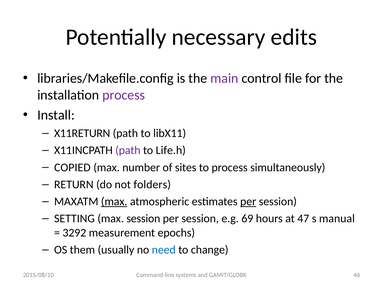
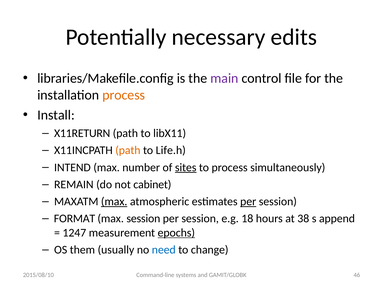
process colour: purple -> orange (124, 95)
path colour: purple -> orange (128, 150)
COPIED: COPIED -> INTEND (72, 167)
sites underline: none -> present (186, 167)
RETURN: RETURN -> REMAIN (74, 184)
folders: folders -> cabinet (152, 184)
SETTING: SETTING -> FORMAT (75, 218)
69: 69 -> 18 (247, 218)
47: 47 -> 38 (303, 218)
manual: manual -> append (337, 218)
3292: 3292 -> 1247 (74, 232)
epochs underline: none -> present (176, 232)
